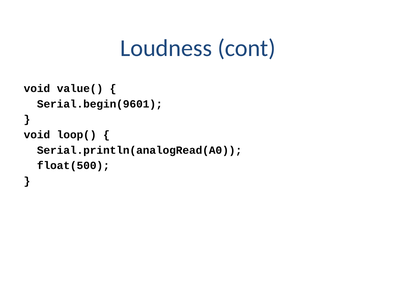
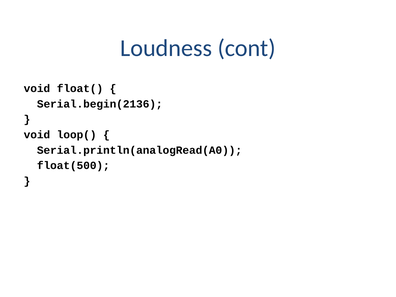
value(: value( -> float( (80, 89)
Serial.begin(9601: Serial.begin(9601 -> Serial.begin(2136 (100, 104)
